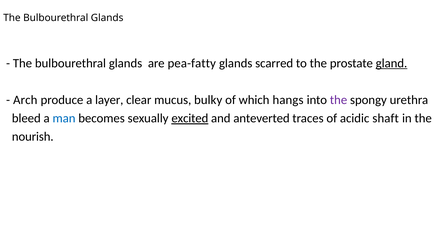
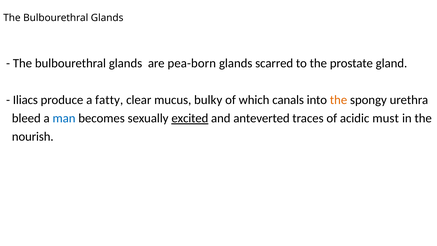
pea-fatty: pea-fatty -> pea-born (192, 63)
gland underline: present -> none (391, 63)
Arch: Arch -> Iliacs (25, 100)
layer: layer -> fatty (109, 100)
hangs: hangs -> canals (288, 100)
the colour: purple -> orange (339, 100)
shaft: shaft -> must (386, 118)
